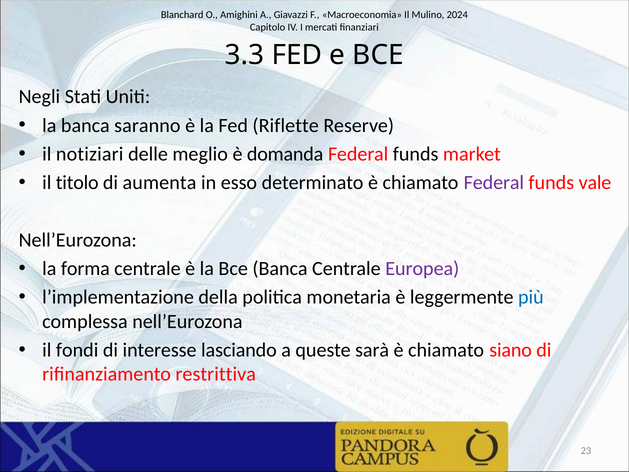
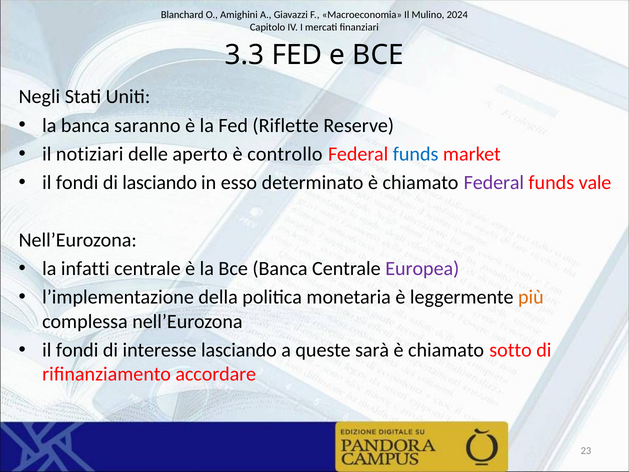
meglio: meglio -> aperto (200, 154)
domanda: domanda -> controllo (285, 154)
funds colour: black -> blue (416, 154)
titolo: titolo -> fondi (77, 183)
di aumenta: aumenta -> lasciando (160, 183)
forma: forma -> infatti (85, 269)
più colour: blue -> orange (531, 297)
siano: siano -> sotto (511, 350)
restrittiva: restrittiva -> accordare (216, 374)
